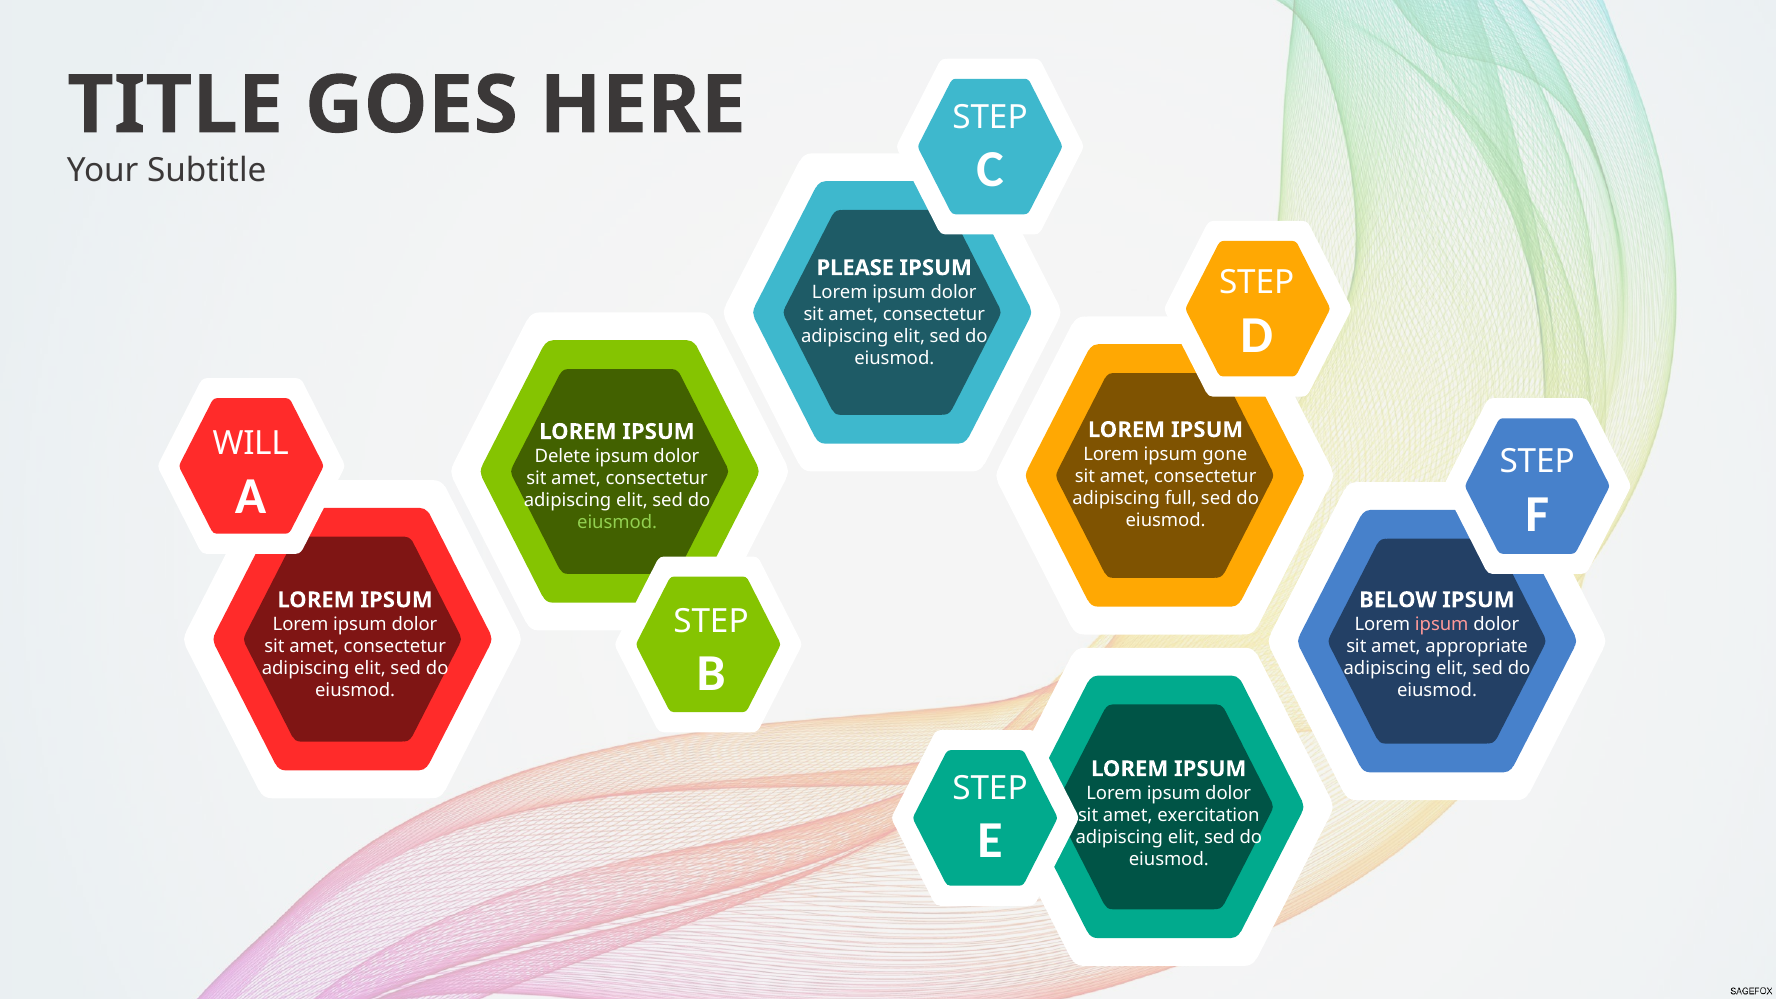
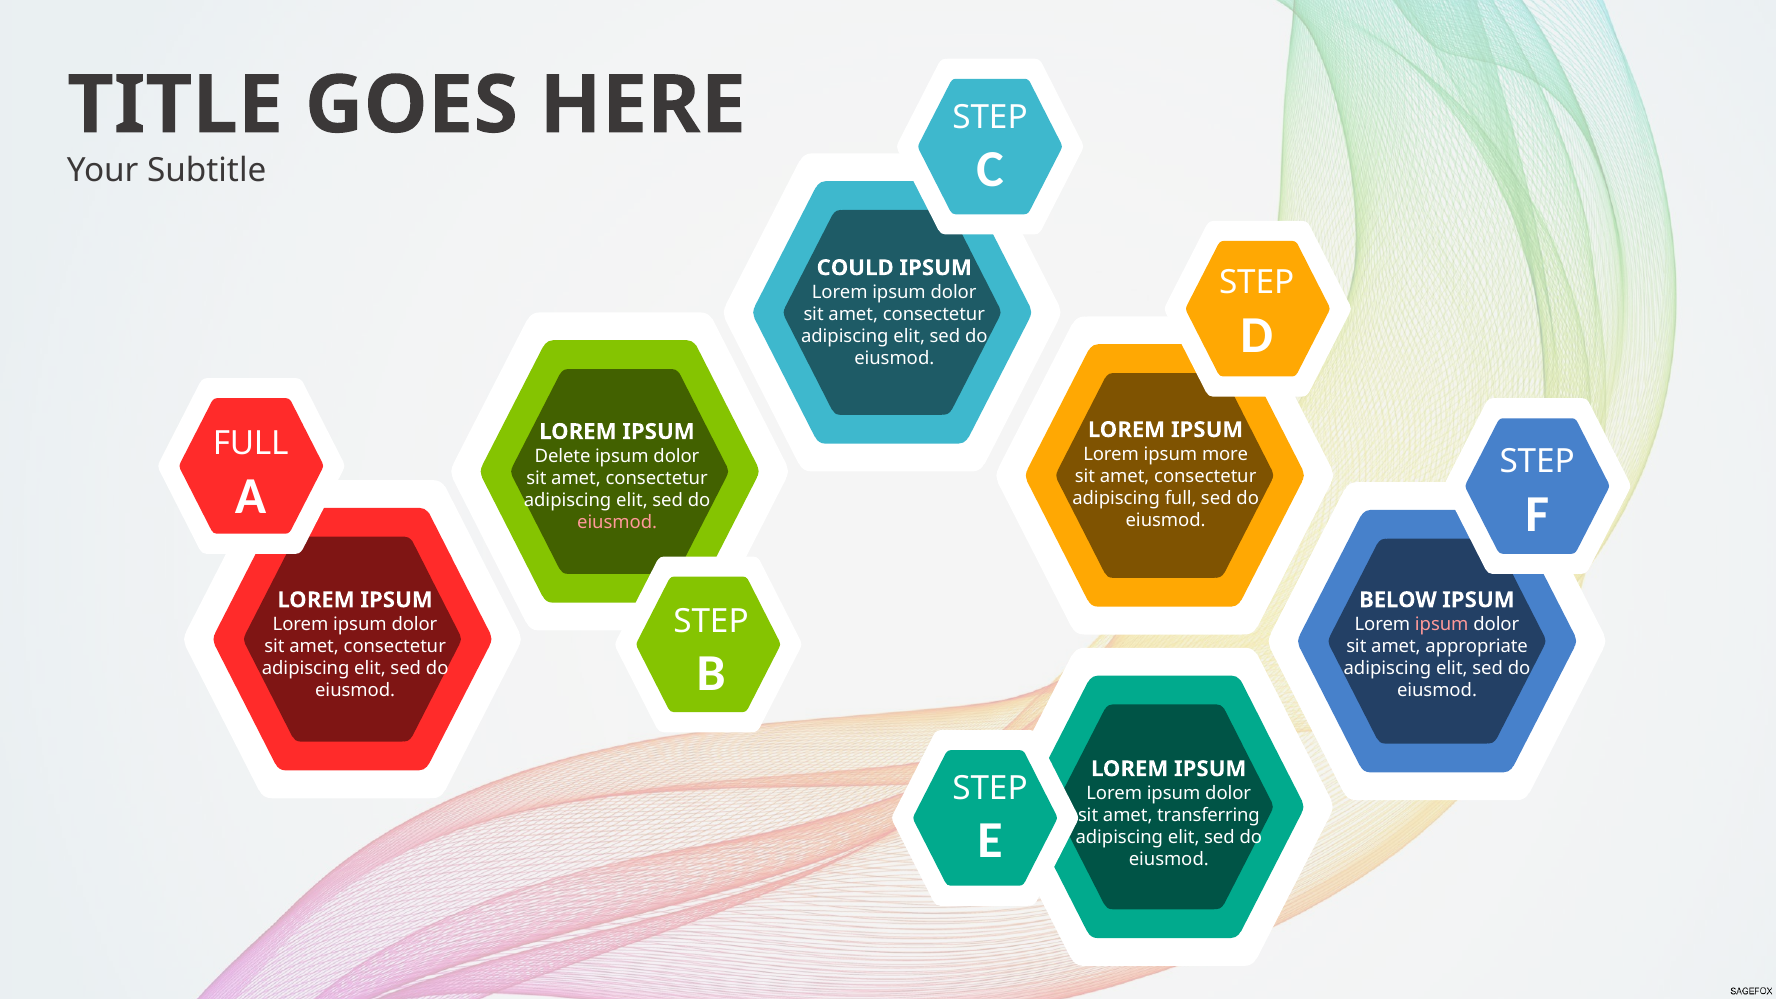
PLEASE: PLEASE -> COULD (855, 268)
WILL: WILL -> FULL (251, 444)
gone: gone -> more (1225, 454)
eiusmod colour: light green -> pink (617, 523)
exercitation: exercitation -> transferring (1209, 815)
